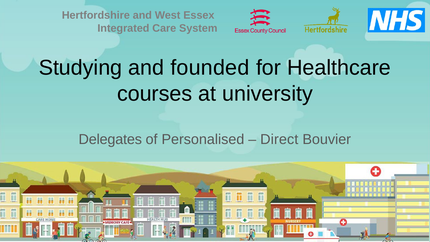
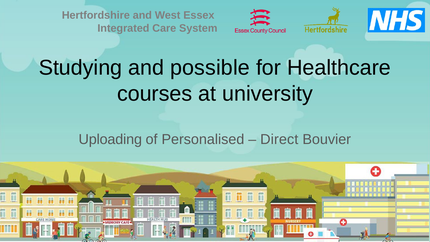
founded: founded -> possible (210, 68)
Delegates: Delegates -> Uploading (110, 139)
